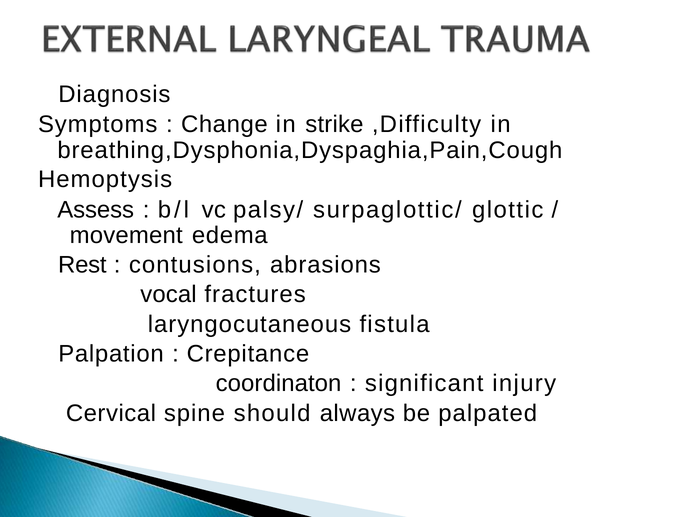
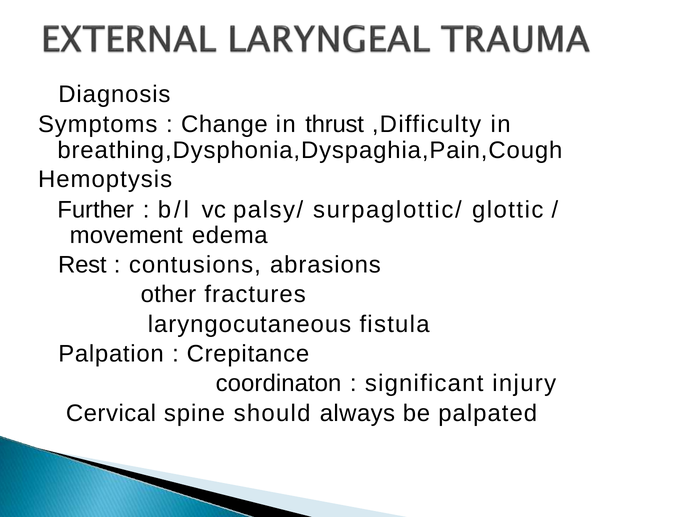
strike: strike -> thrust (335, 124)
Assess: Assess -> Further (96, 210)
vocal: vocal -> other (168, 294)
